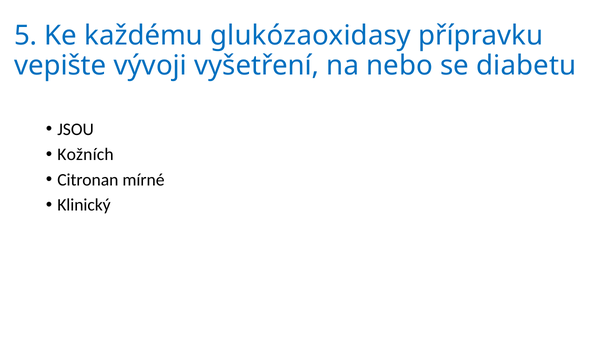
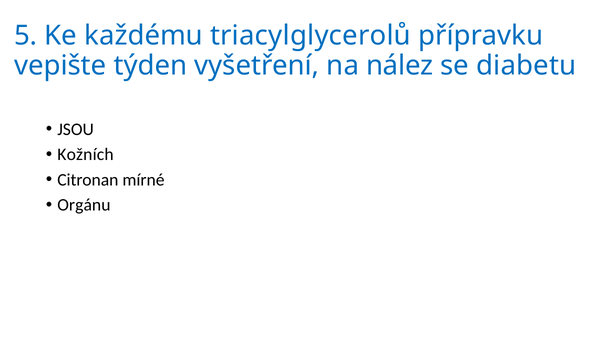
glukózaoxidasy: glukózaoxidasy -> triacylglycerolů (311, 36)
vývoji: vývoji -> týden (150, 66)
nebo: nebo -> nález (400, 66)
Klinický: Klinický -> Orgánu (84, 205)
